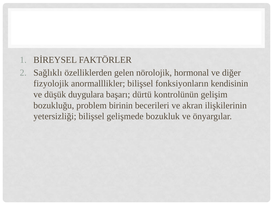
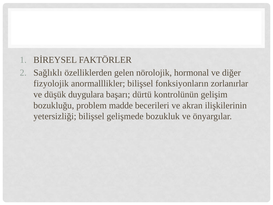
kendisinin: kendisinin -> zorlanırlar (229, 83)
birinin: birinin -> madde (121, 105)
